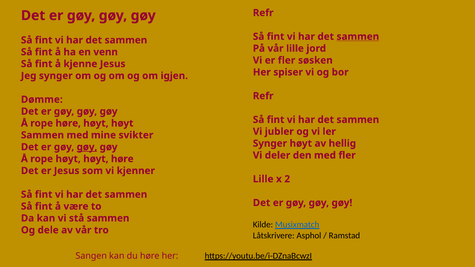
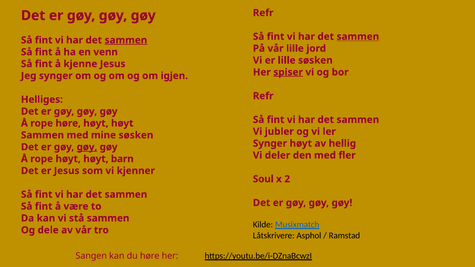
sammen underline: none -> present (126, 40)
er fler: fler -> lille (287, 60)
spiser underline: none -> present (288, 72)
Dømme: Dømme -> Helliges (42, 100)
mine svikter: svikter -> søsken (136, 135)
høyt høre: høre -> barn (122, 159)
Lille: Lille -> Soul (263, 179)
